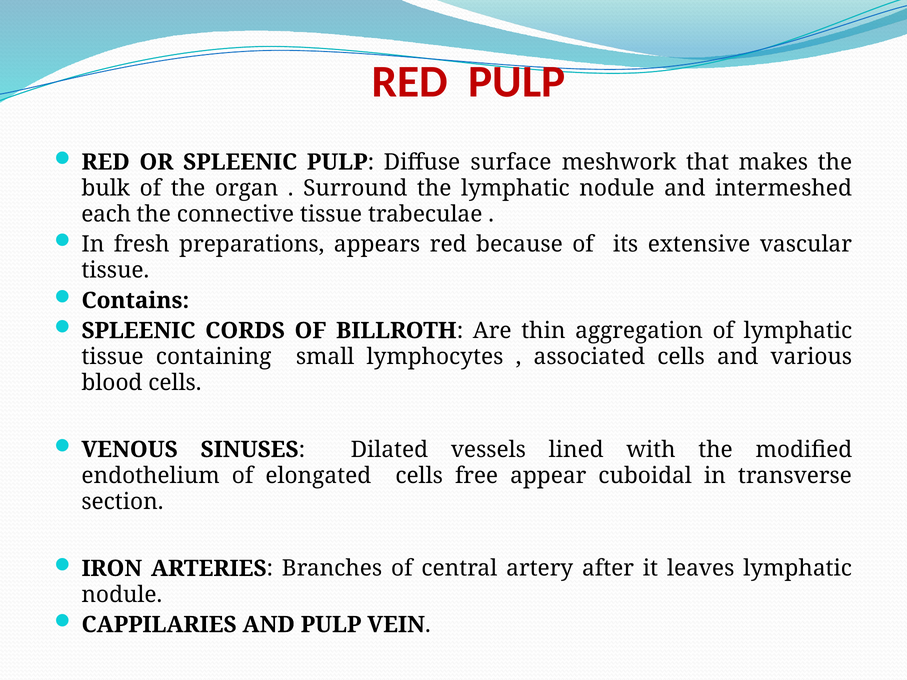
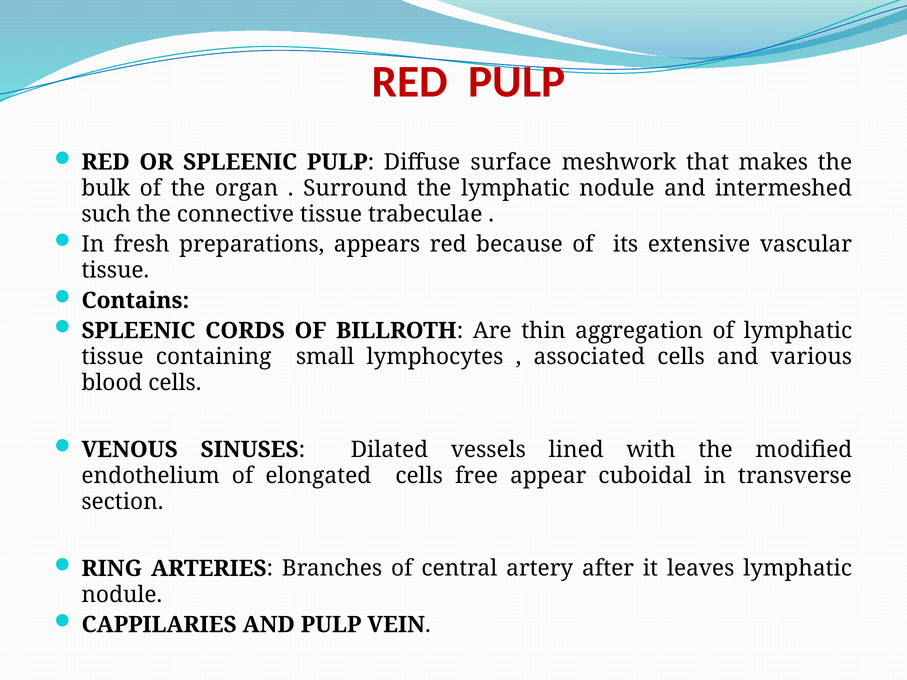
each: each -> such (106, 214)
IRON: IRON -> RING (112, 569)
